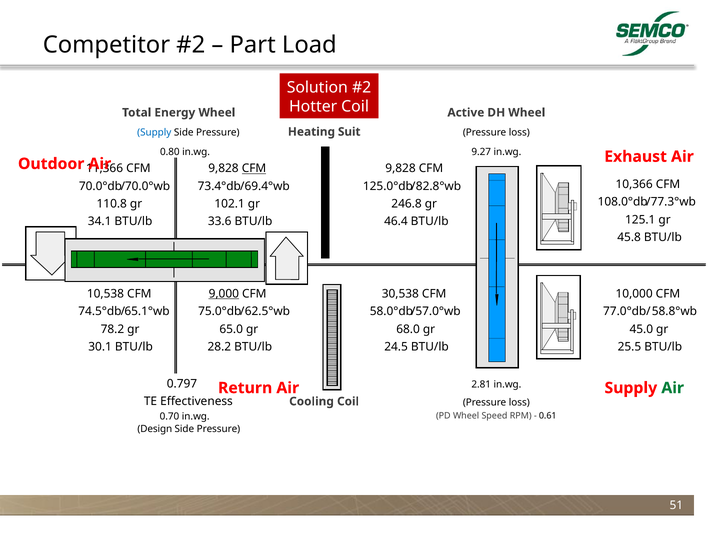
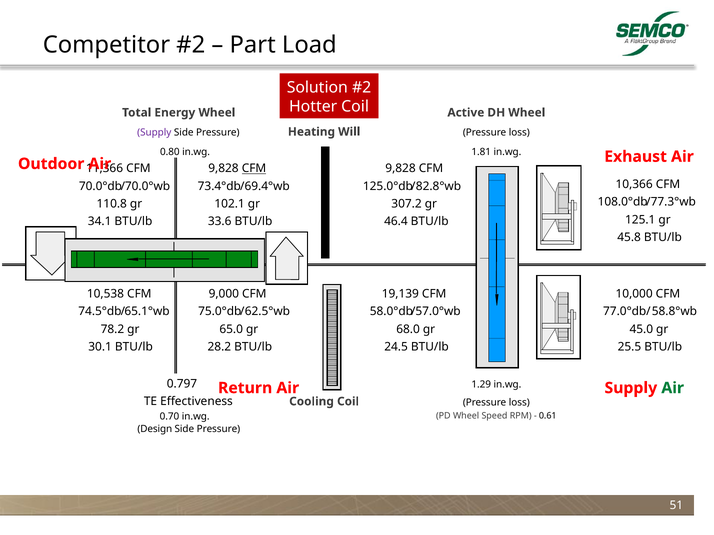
Supply colour: blue -> purple (154, 133)
Suit: Suit -> Will (349, 132)
9.27: 9.27 -> 1.81 (481, 152)
246.8: 246.8 -> 307.2 (407, 204)
9,000 underline: present -> none (224, 294)
30,538: 30,538 -> 19,139 (400, 294)
2.81: 2.81 -> 1.29 (481, 385)
